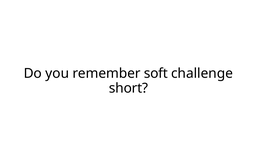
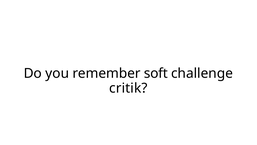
short: short -> critik (128, 88)
